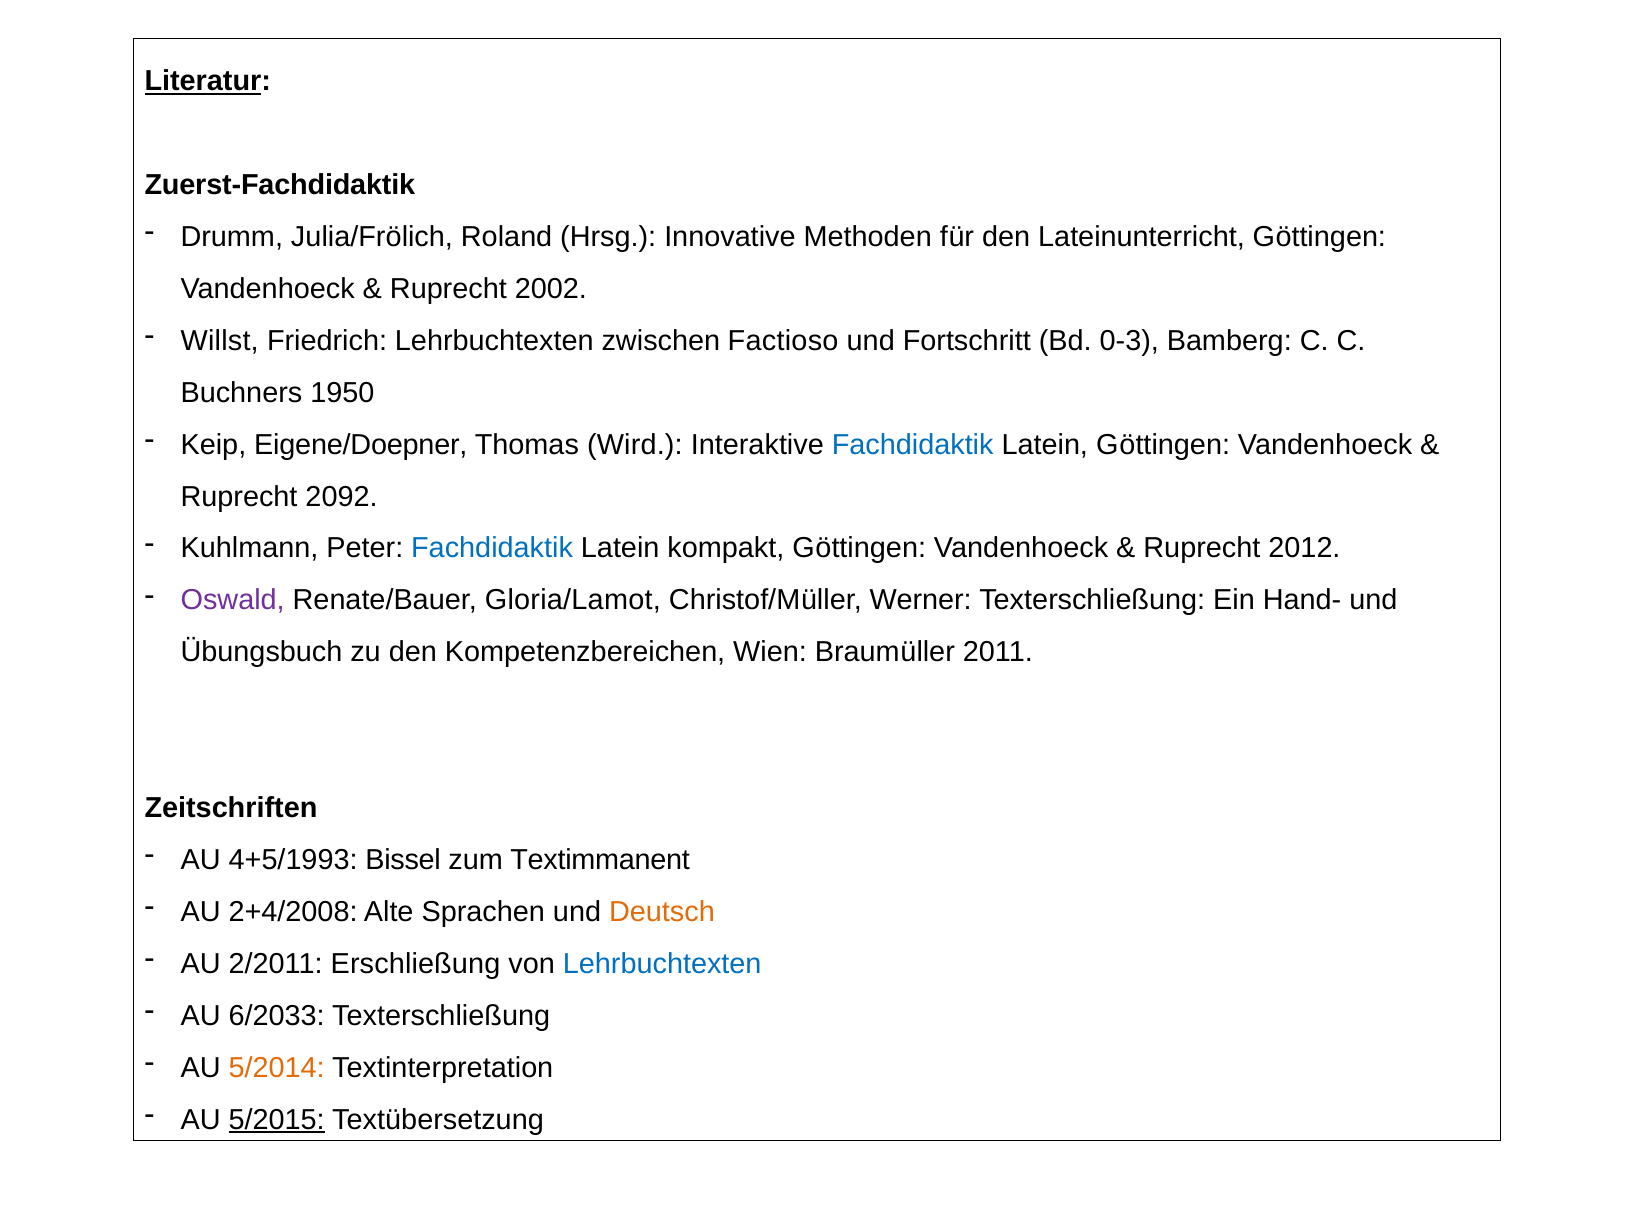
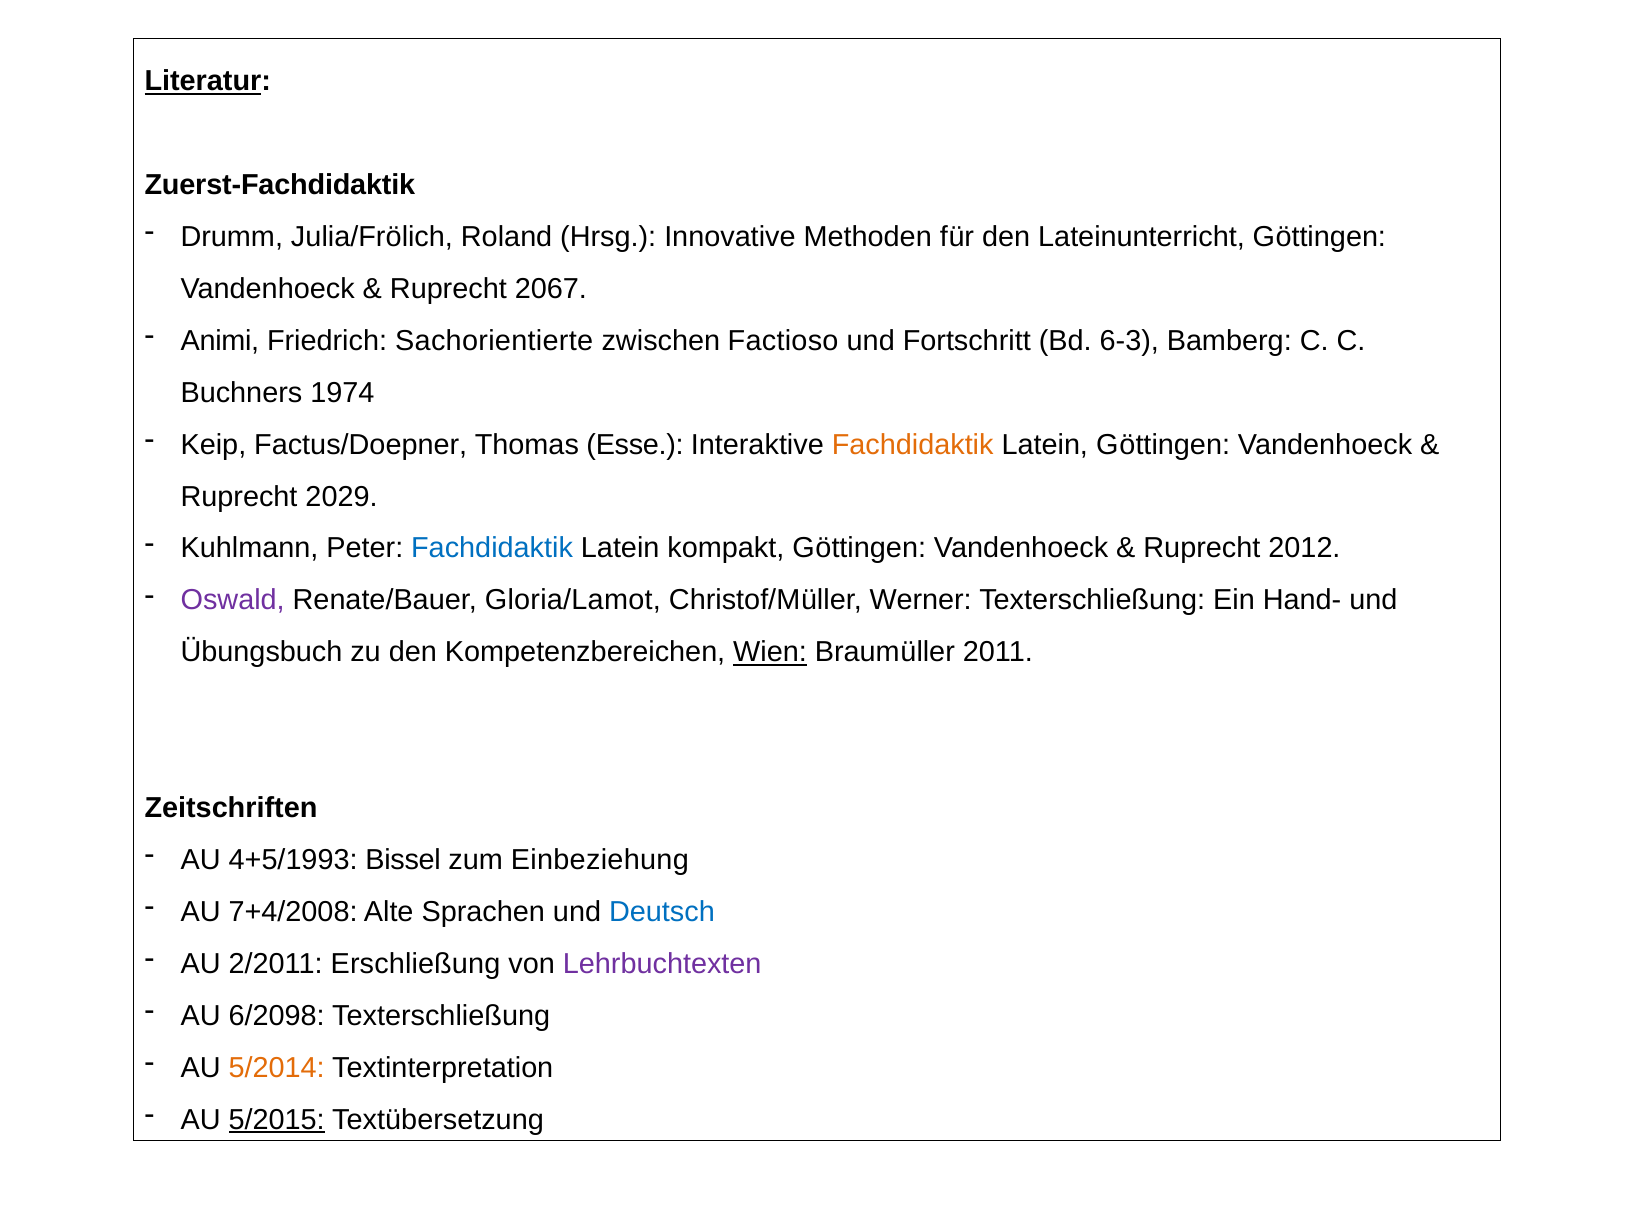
2002: 2002 -> 2067 (551, 289)
Willst: Willst -> Animi (220, 341)
Friedrich Lehrbuchtexten: Lehrbuchtexten -> Sachorientierte (494, 341)
0-3: 0-3 -> 6-3 (1129, 341)
1950: 1950 -> 1974 (342, 393)
Eigene/Doepner: Eigene/Doepner -> Factus/Doepner (361, 444)
Wird: Wird -> Esse (635, 444)
Fachdidaktik colour: blue -> orange (913, 444)
2092: 2092 -> 2029 (342, 496)
Wien underline: none -> present (770, 652)
Textimmanent: Textimmanent -> Einbeziehung (600, 860)
2+4/2008: 2+4/2008 -> 7+4/2008 (293, 912)
Deutsch colour: orange -> blue (662, 912)
Lehrbuchtexten colour: blue -> purple (662, 964)
6/2033: 6/2033 -> 6/2098 (277, 1016)
